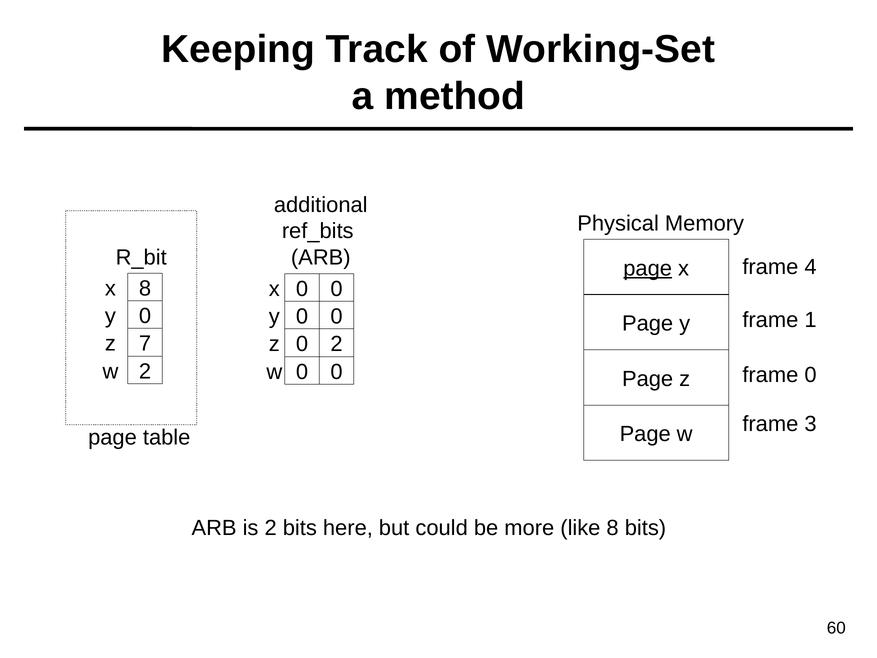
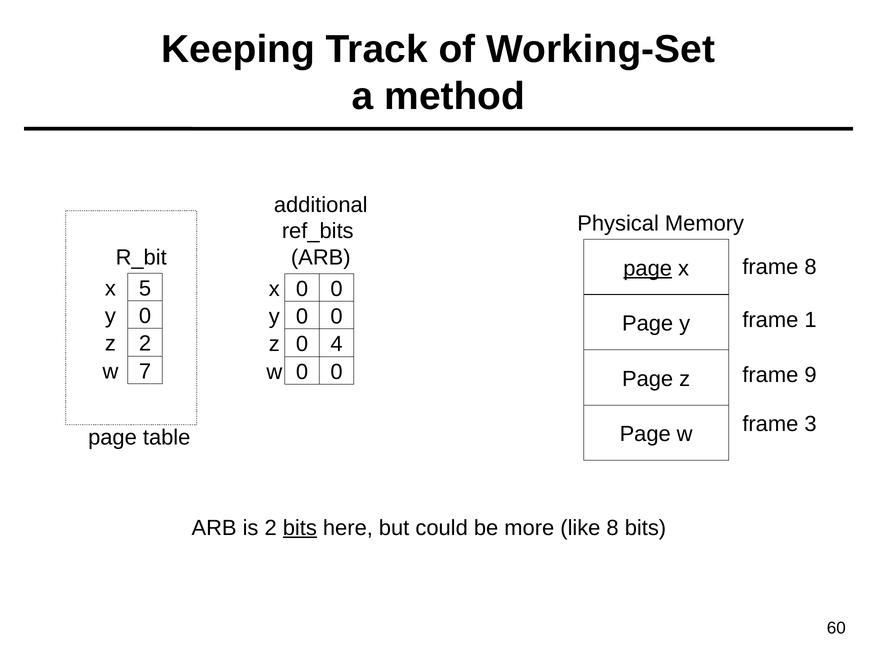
frame 4: 4 -> 8 (811, 267)
x 8: 8 -> 5 (145, 288)
z 7: 7 -> 2 (145, 343)
0 2: 2 -> 4 (337, 344)
w 2: 2 -> 7 (145, 371)
frame 0: 0 -> 9 (811, 375)
bits underline: none -> present (300, 528)
